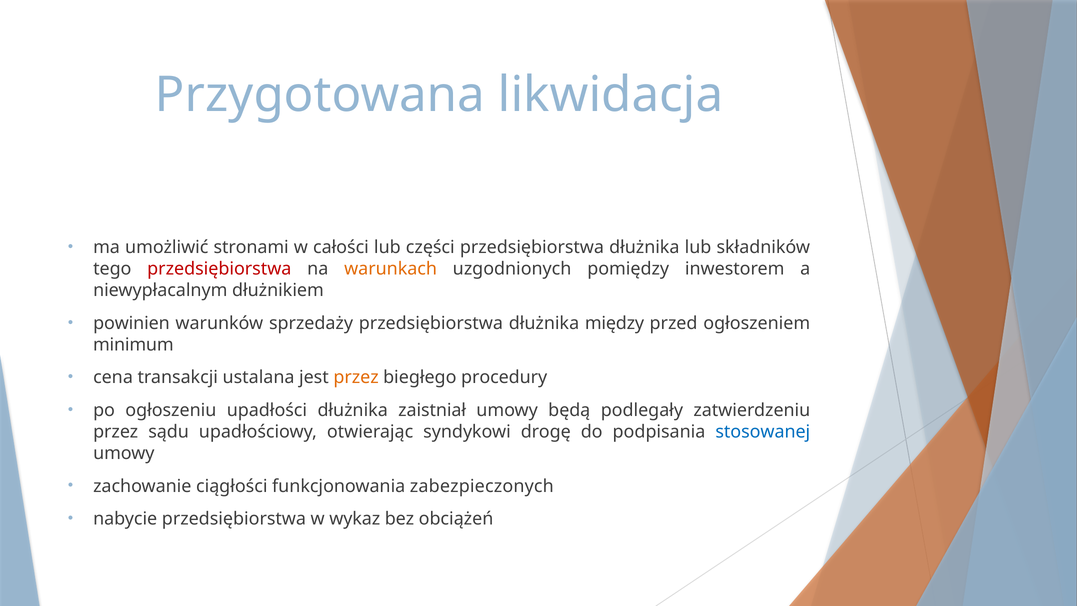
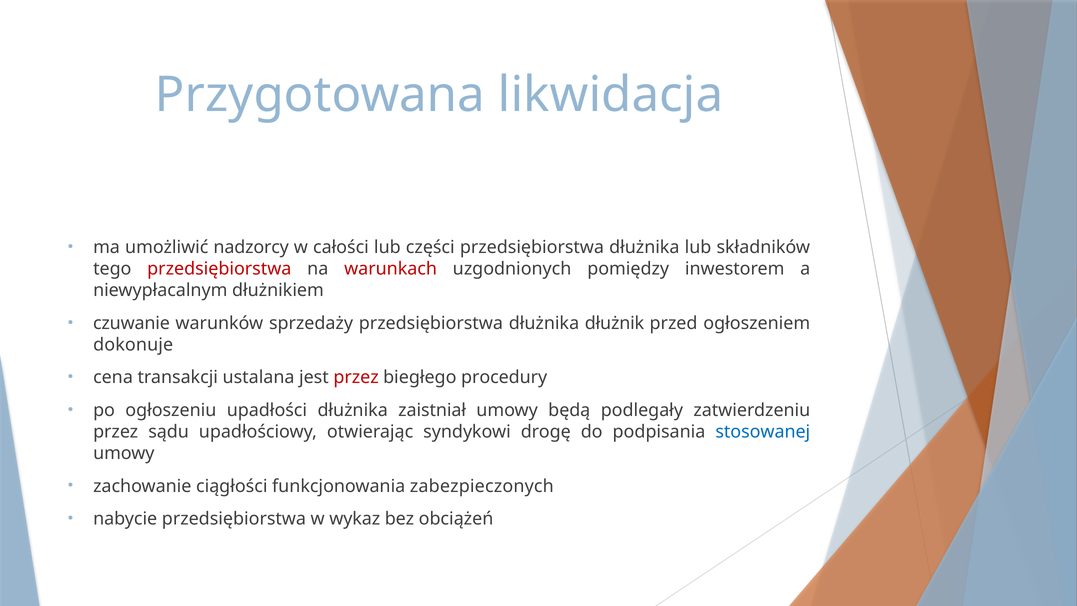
stronami: stronami -> nadzorcy (251, 247)
warunkach colour: orange -> red (391, 269)
powinien: powinien -> czuwanie (131, 323)
między: między -> dłużnik (615, 323)
minimum: minimum -> dokonuje (133, 345)
przez colour: orange -> red (356, 377)
